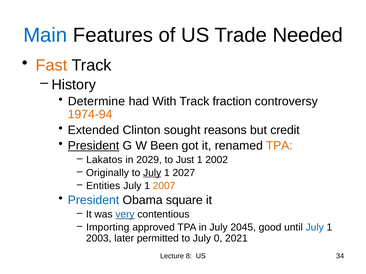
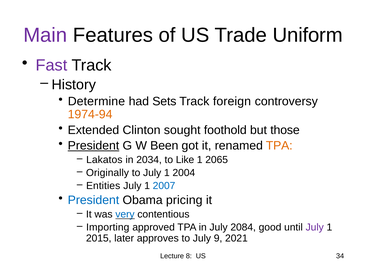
Main colour: blue -> purple (45, 35)
Needed: Needed -> Uniform (308, 35)
Fast colour: orange -> purple (51, 65)
With: With -> Sets (164, 101)
fraction: fraction -> foreign (232, 101)
reasons: reasons -> foothold (225, 130)
credit: credit -> those (285, 130)
2029: 2029 -> 2034 (149, 160)
Just: Just -> Like (185, 160)
2002: 2002 -> 2065 (217, 160)
July underline: present -> none (152, 173)
2027: 2027 -> 2004 (184, 173)
2007 colour: orange -> blue (164, 186)
square: square -> pricing (184, 201)
2045: 2045 -> 2084 (243, 228)
July colour: blue -> purple (315, 228)
2003: 2003 -> 2015 (99, 239)
permitted: permitted -> approves (158, 239)
0: 0 -> 9 (218, 239)
